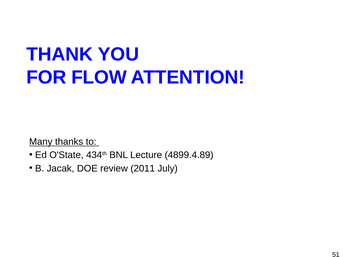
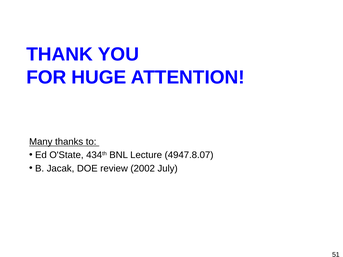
FLOW: FLOW -> HUGE (99, 77)
4899.4.89: 4899.4.89 -> 4947.8.07 (189, 155)
2011: 2011 -> 2002 (143, 169)
